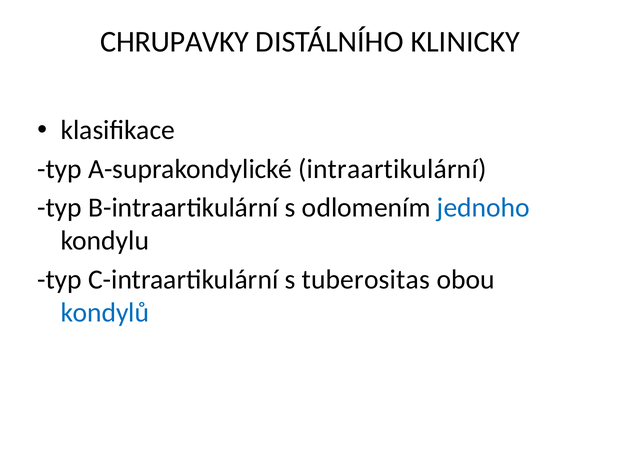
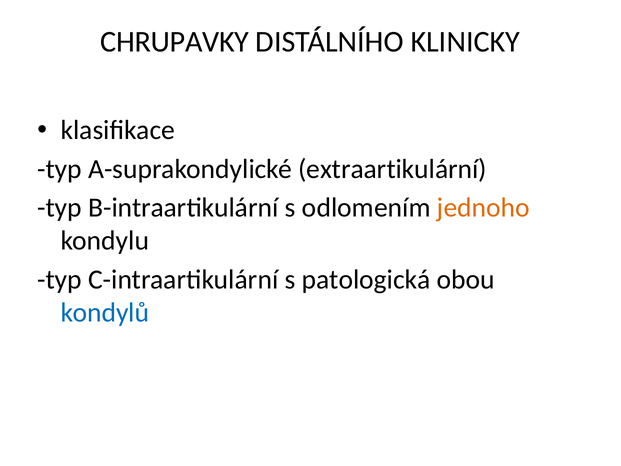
intraartikulární: intraartikulární -> extraartikulární (392, 169)
jednoho colour: blue -> orange (483, 208)
tuberositas: tuberositas -> patologická (366, 279)
